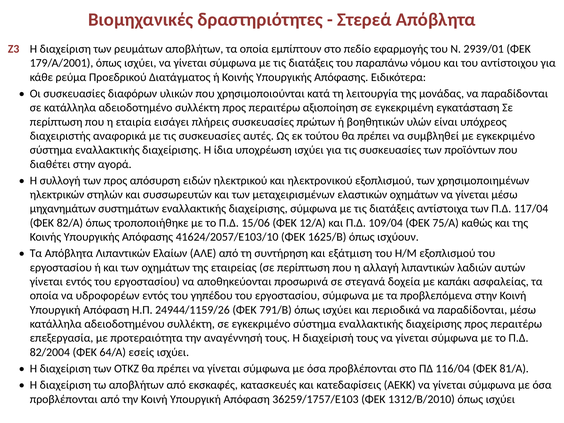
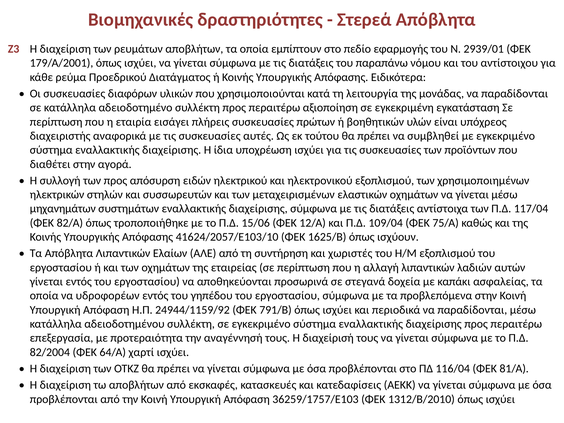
εξάτμιση: εξάτμιση -> χωριστές (350, 253)
24944/1159/26: 24944/1159/26 -> 24944/1159/92 (192, 310)
εσείς: εσείς -> χαρτί (141, 352)
